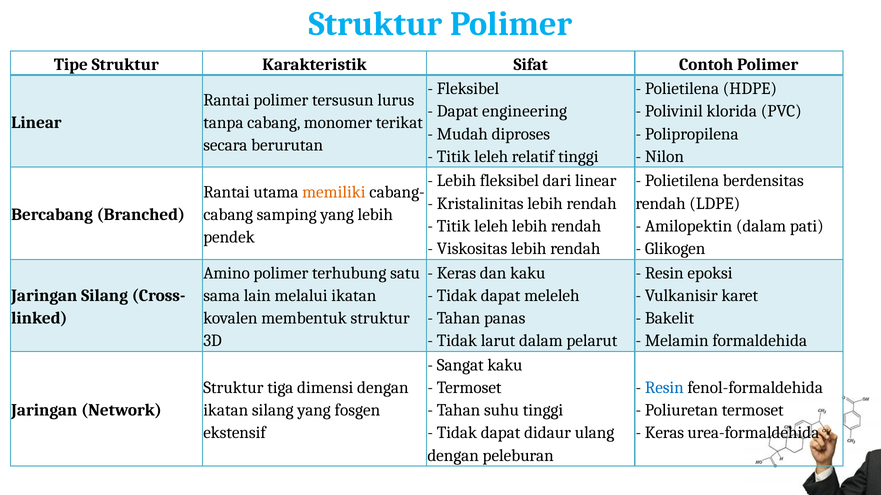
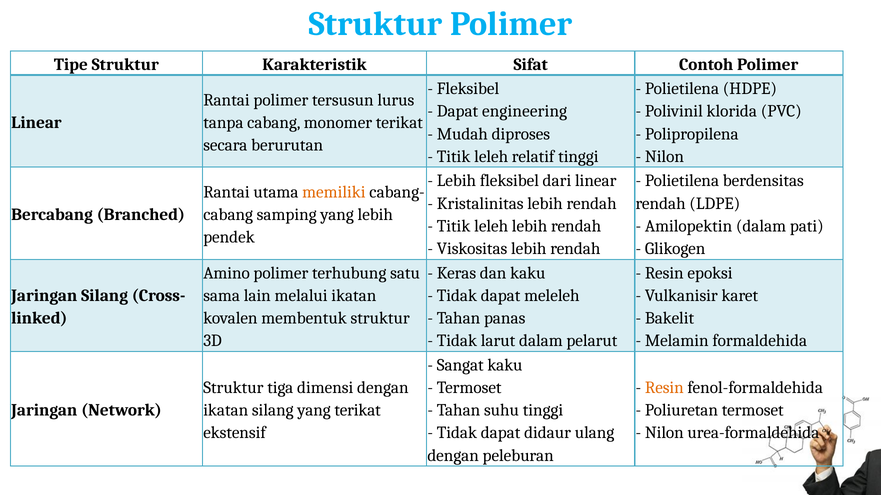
Resin colour: blue -> orange (664, 388)
yang fosgen: fosgen -> terikat (358, 411)
Keras: Keras -> Nilon (664, 433)
